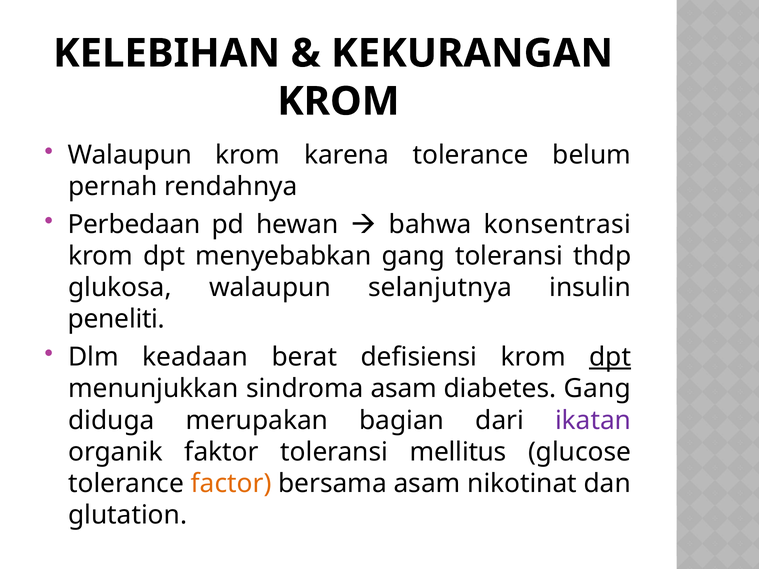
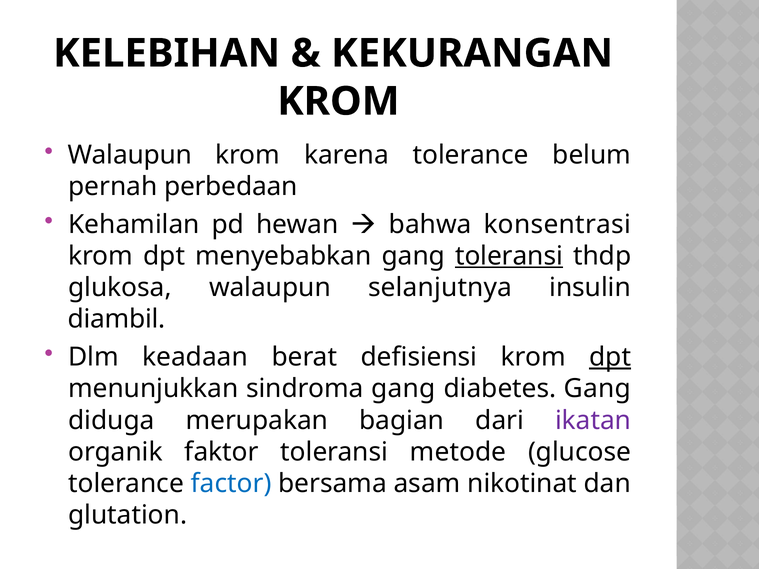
rendahnya: rendahnya -> perbedaan (231, 187)
Perbedaan: Perbedaan -> Kehamilan (134, 225)
toleransi underline: none -> present (509, 256)
peneliti: peneliti -> diambil (116, 319)
sindroma asam: asam -> gang (403, 389)
mellitus: mellitus -> metode (458, 452)
factor colour: orange -> blue (231, 484)
